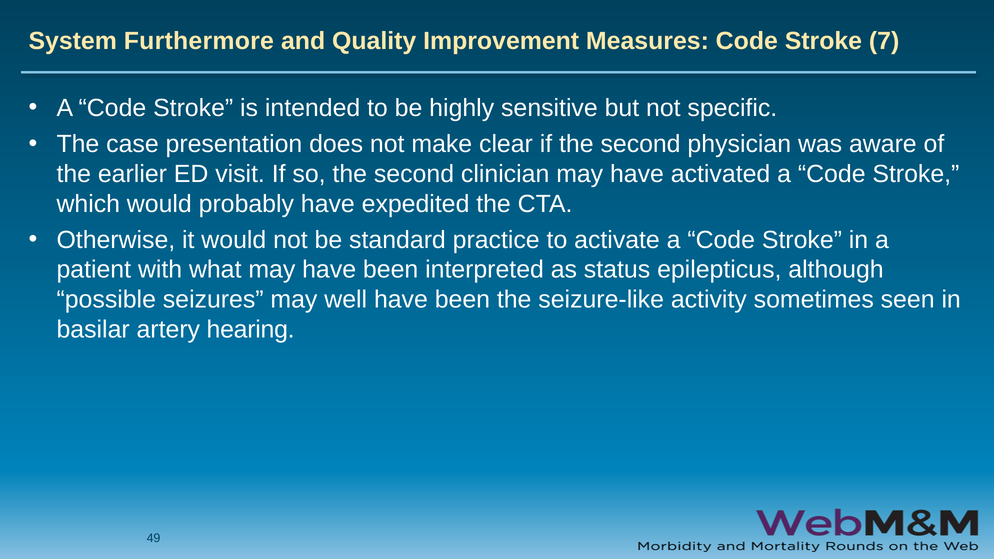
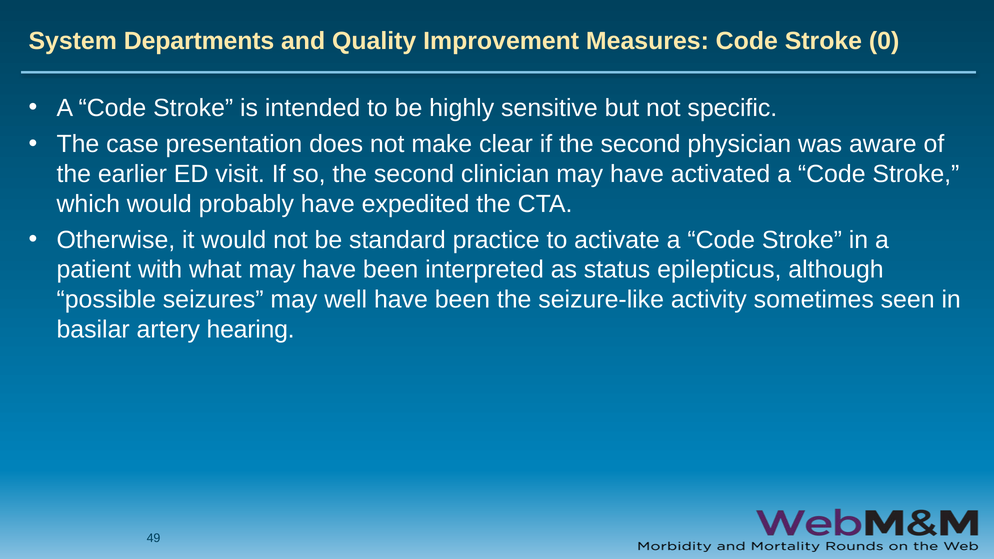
Furthermore: Furthermore -> Departments (199, 41)
7: 7 -> 0 (884, 41)
